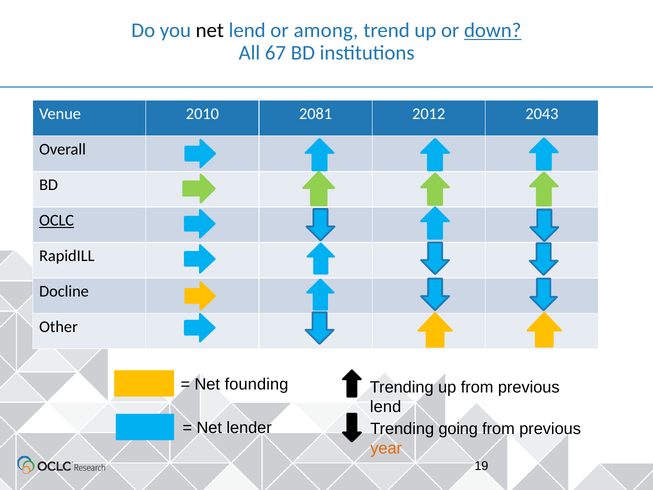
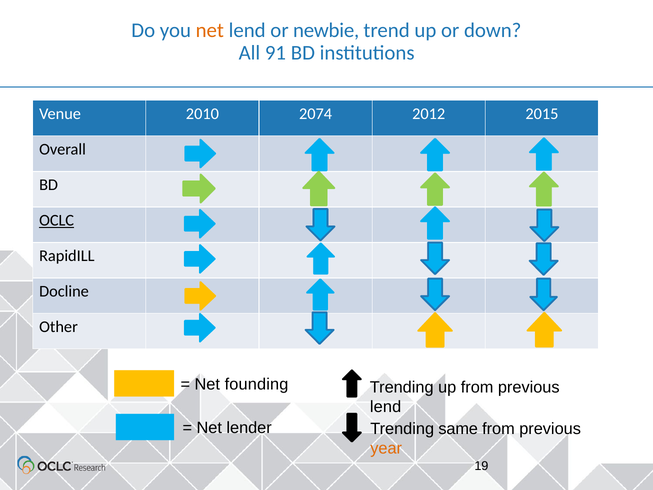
net colour: black -> orange (210, 30)
among: among -> newbie (326, 30)
down underline: present -> none (493, 30)
67: 67 -> 91 (275, 53)
2081: 2081 -> 2074 (316, 114)
2043: 2043 -> 2015 (542, 114)
going: going -> same (458, 428)
